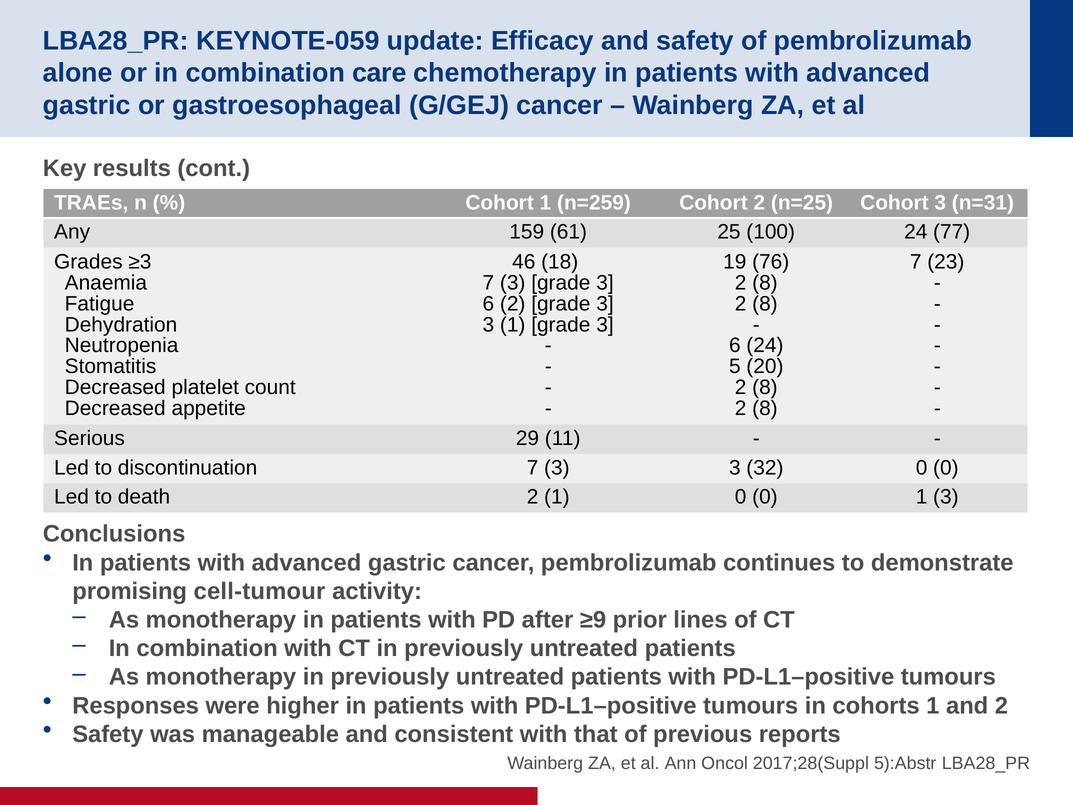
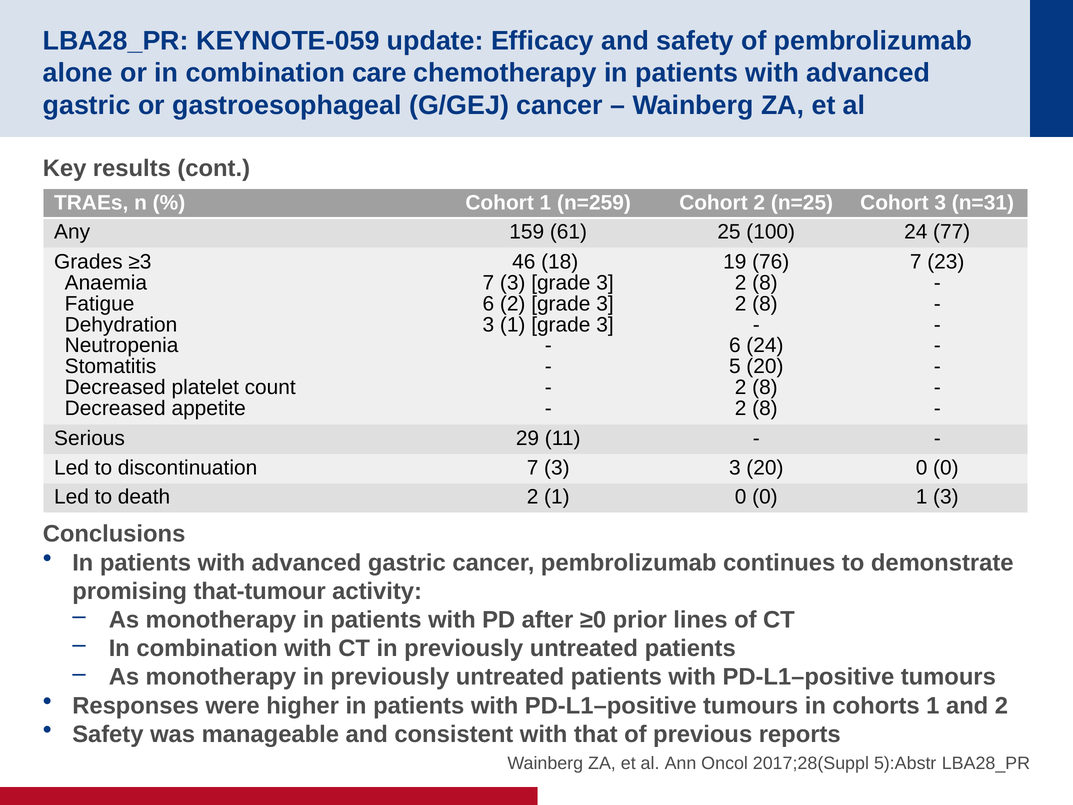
3 32: 32 -> 20 (765, 467)
cell-tumour: cell-tumour -> that-tumour (260, 591)
≥9: ≥9 -> ≥0 (593, 620)
